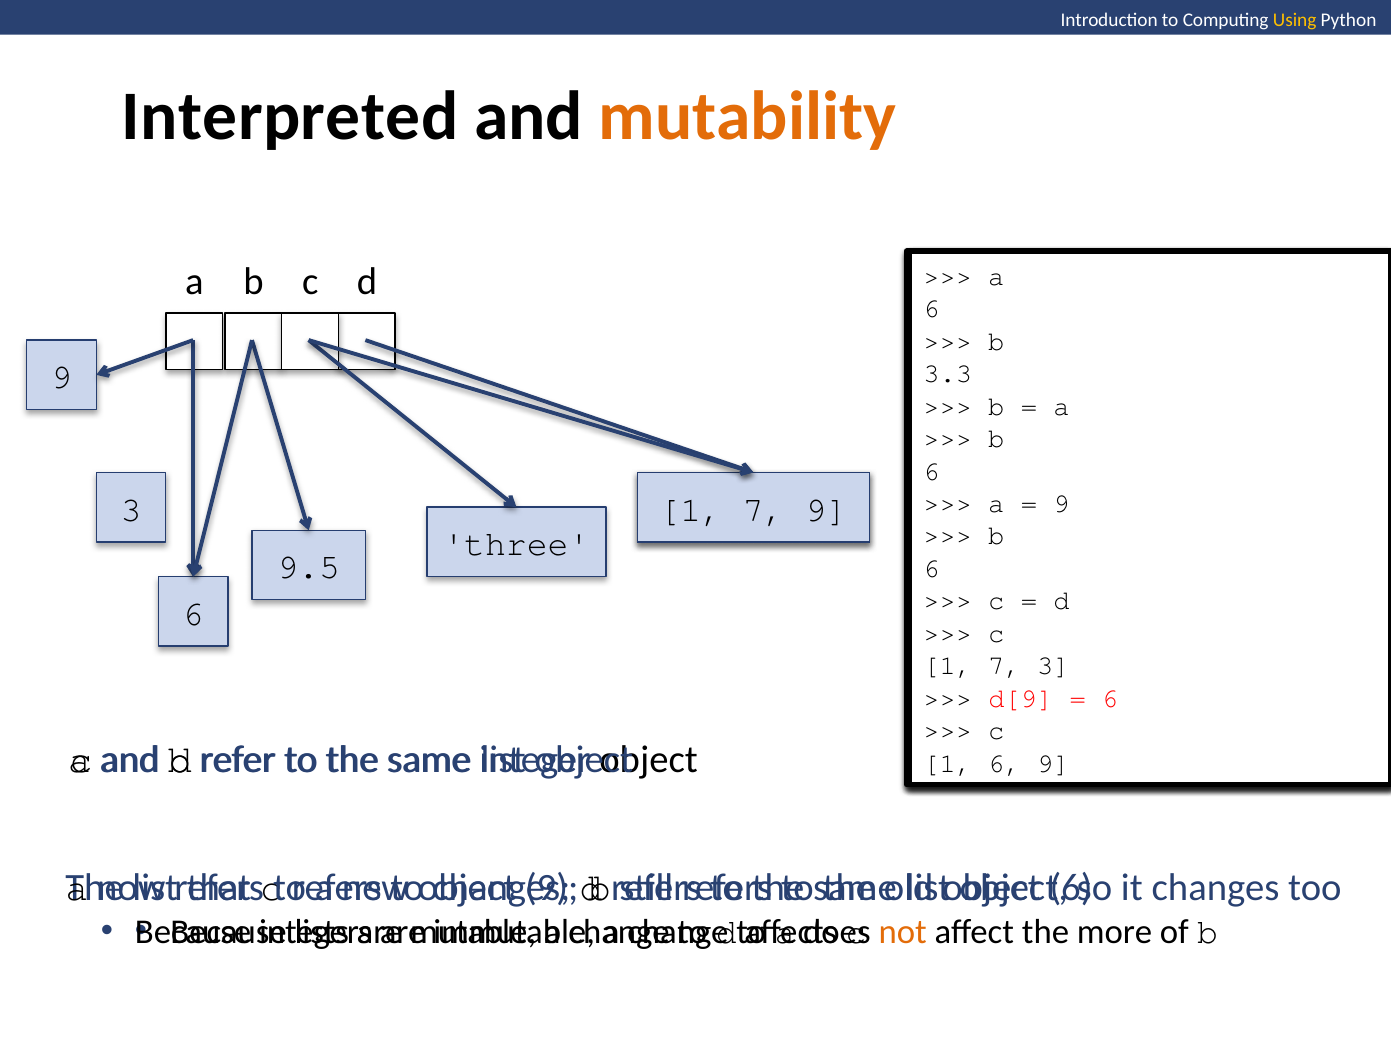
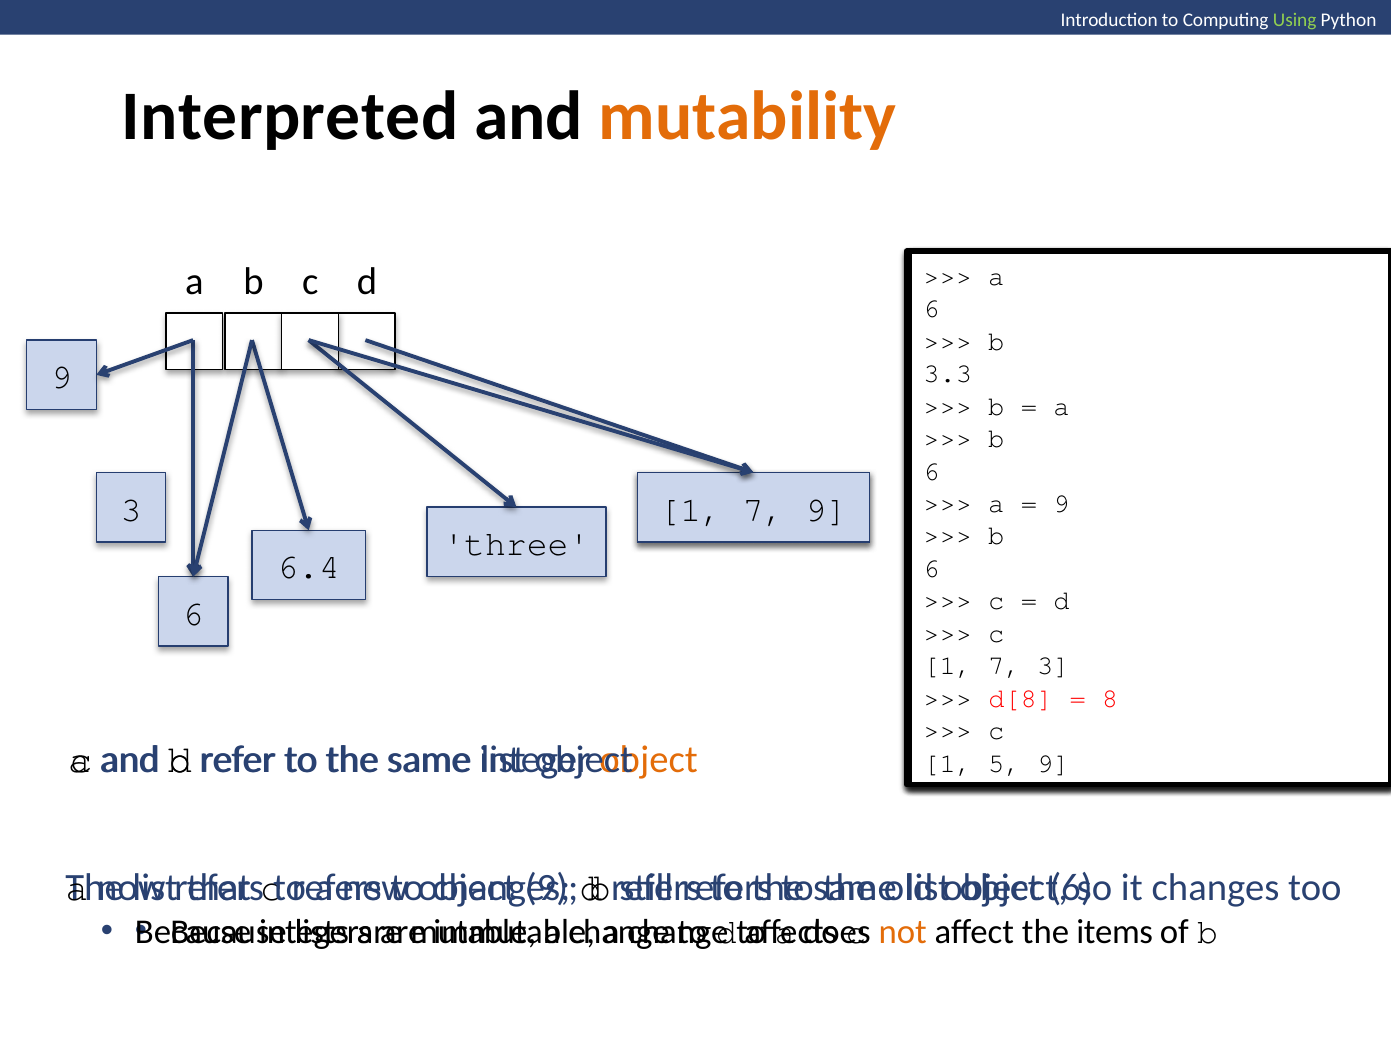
Using colour: yellow -> light green (1295, 20)
9.5: 9.5 -> 6.4 (309, 568)
d[9: d[9 -> d[8 (1021, 699)
6: 6 -> 8 (1110, 699)
object colour: black -> orange (649, 759)
1 6: 6 -> 5 (1005, 764)
more: more -> items (1115, 932)
